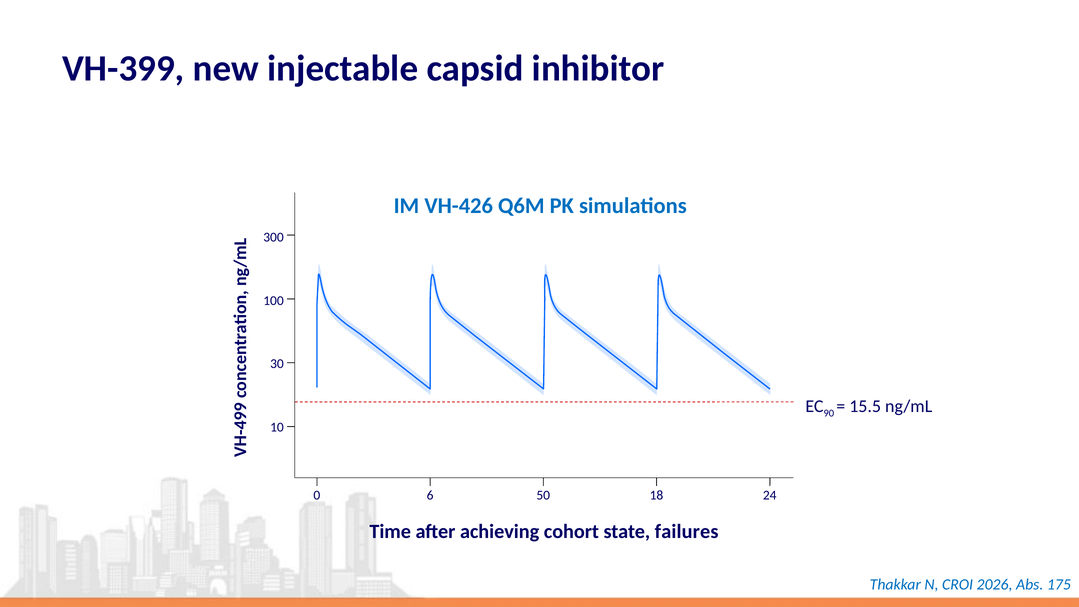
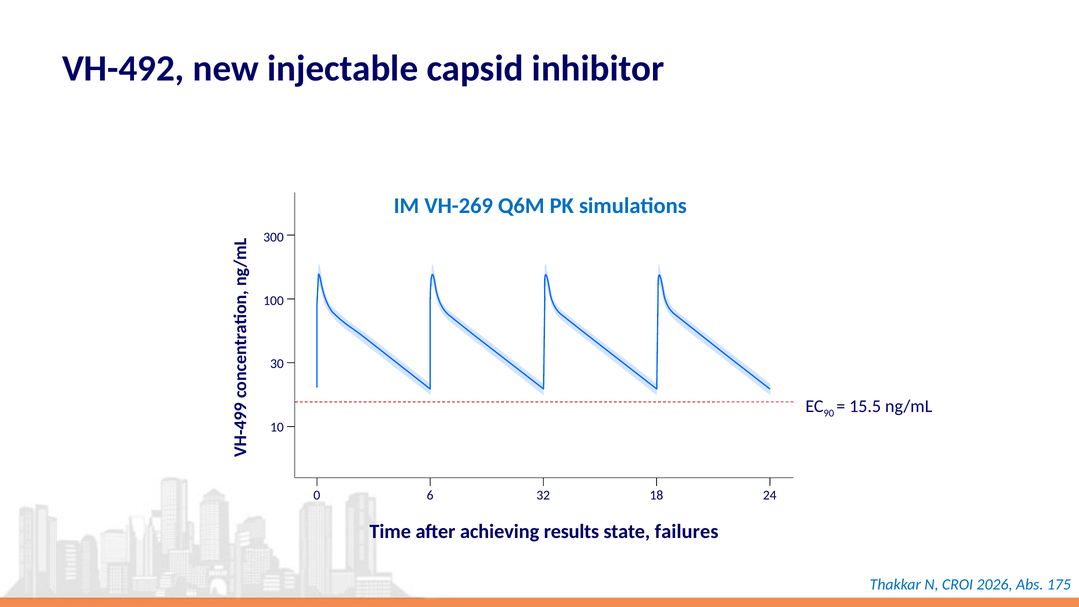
VH-399: VH-399 -> VH-492 (123, 69)
VH-426: VH-426 -> VH-269 (459, 206)
50: 50 -> 32 (543, 495)
cohort: cohort -> results (571, 531)
